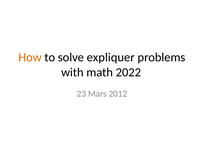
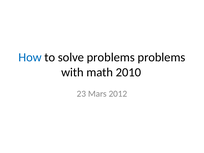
How colour: orange -> blue (30, 57)
solve expliquer: expliquer -> problems (111, 57)
2022: 2022 -> 2010 (128, 72)
